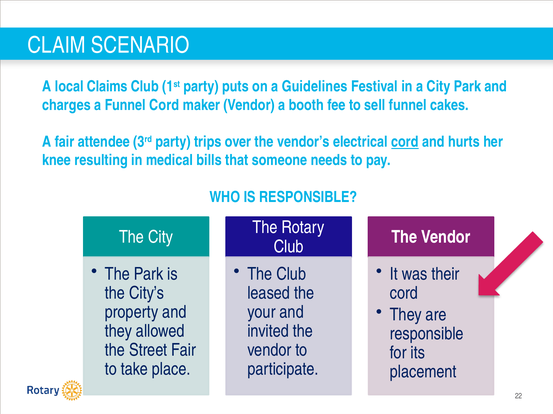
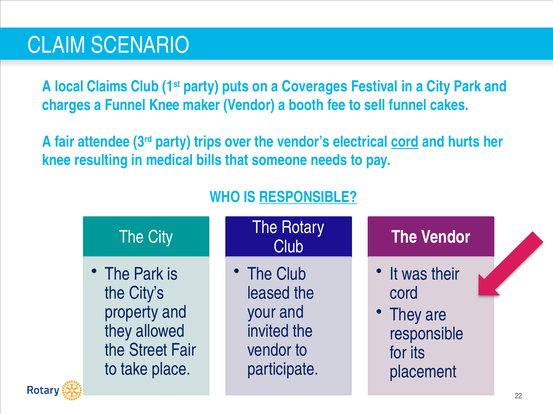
Guidelines: Guidelines -> Coverages (315, 87)
Funnel Cord: Cord -> Knee (164, 105)
RESPONSIBLE underline: none -> present (308, 197)
